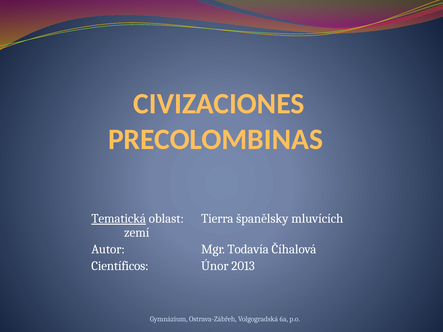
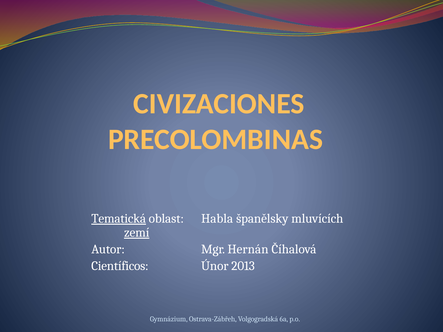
Tierra: Tierra -> Habla (217, 219)
zemí underline: none -> present (137, 233)
Todavía: Todavía -> Hernán (248, 249)
